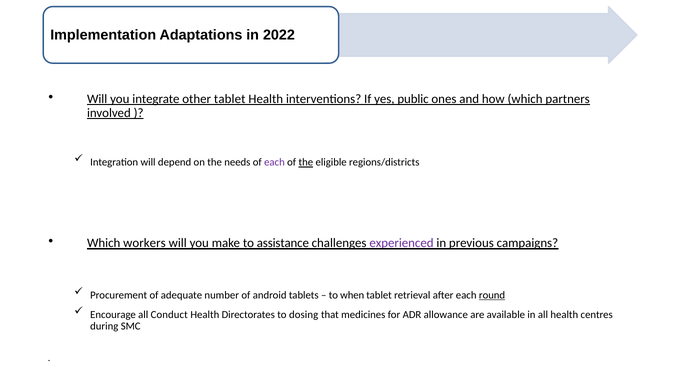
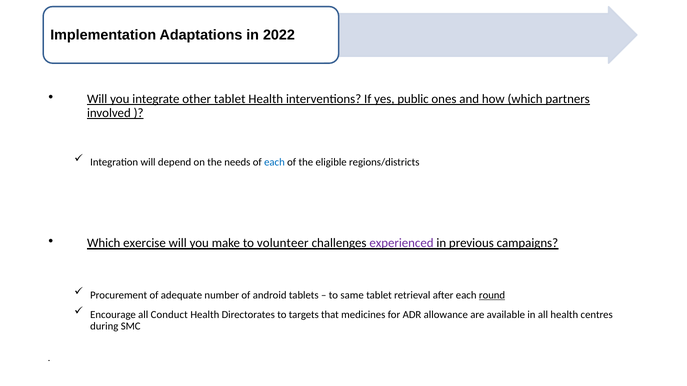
each colour: purple -> blue (274, 163)
the underline: present -> none (306, 163)
workers: workers -> exercise (145, 243)
assistance: assistance -> volunteer (283, 243)
when: when -> same (352, 296)
dosing: dosing -> targets (304, 315)
